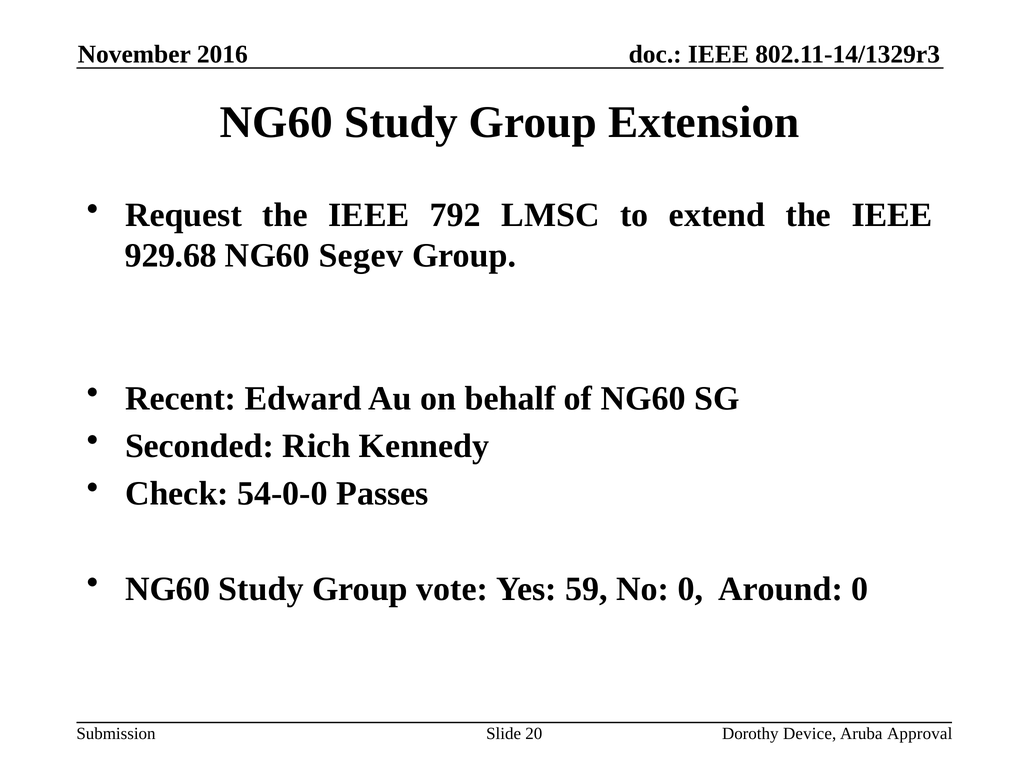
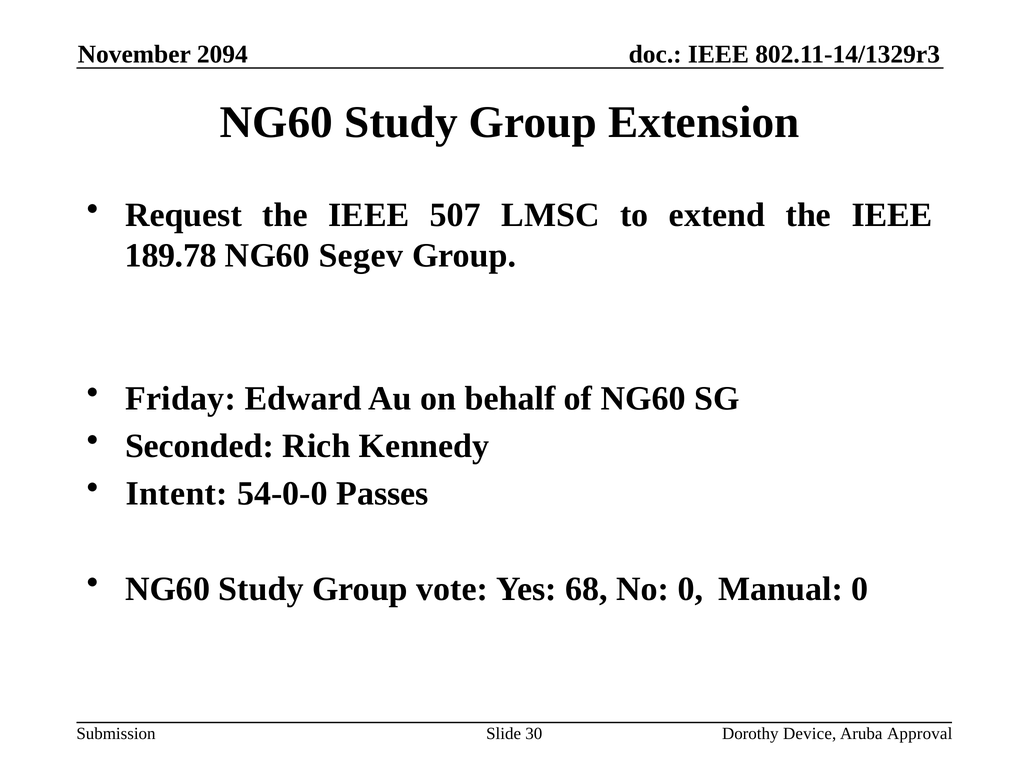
2016: 2016 -> 2094 (222, 54)
792: 792 -> 507 (455, 215)
929.68: 929.68 -> 189.78 (171, 256)
Recent: Recent -> Friday (181, 398)
Check: Check -> Intent (177, 494)
59: 59 -> 68 (586, 589)
Around: Around -> Manual (781, 589)
20: 20 -> 30 (534, 734)
